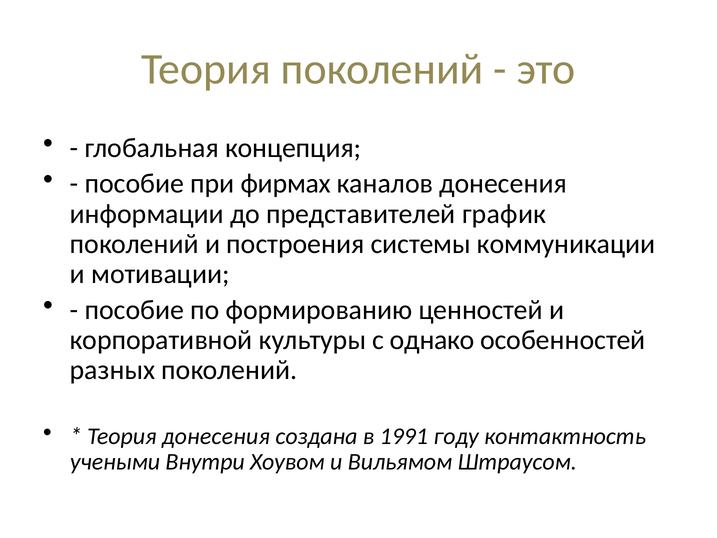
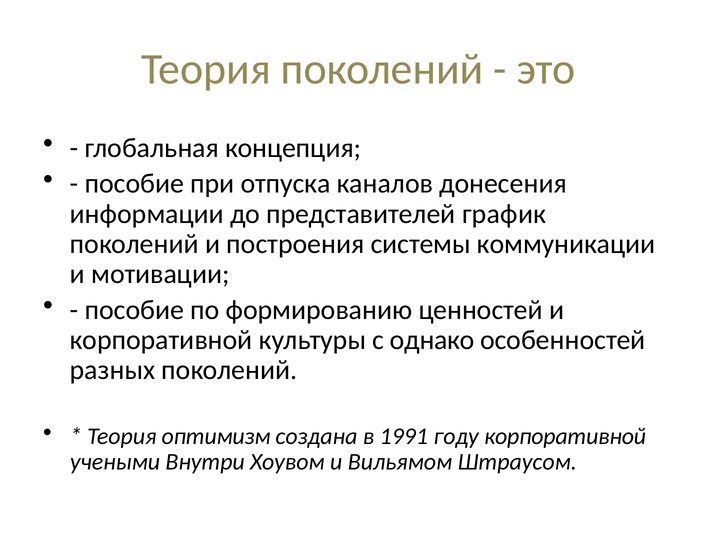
фирмах: фирмах -> отпуска (286, 184)
Теория донесения: донесения -> оптимизм (216, 436)
году контактность: контактность -> корпоративной (565, 436)
